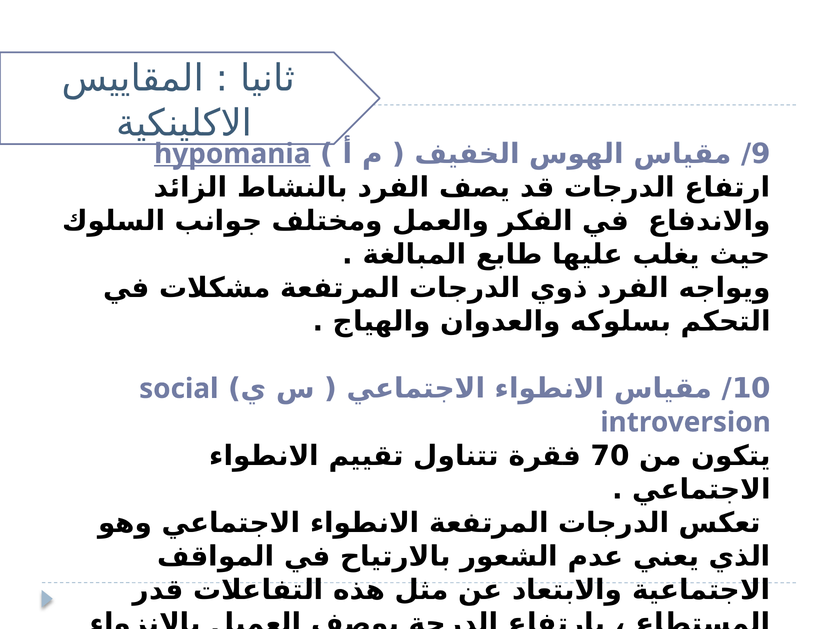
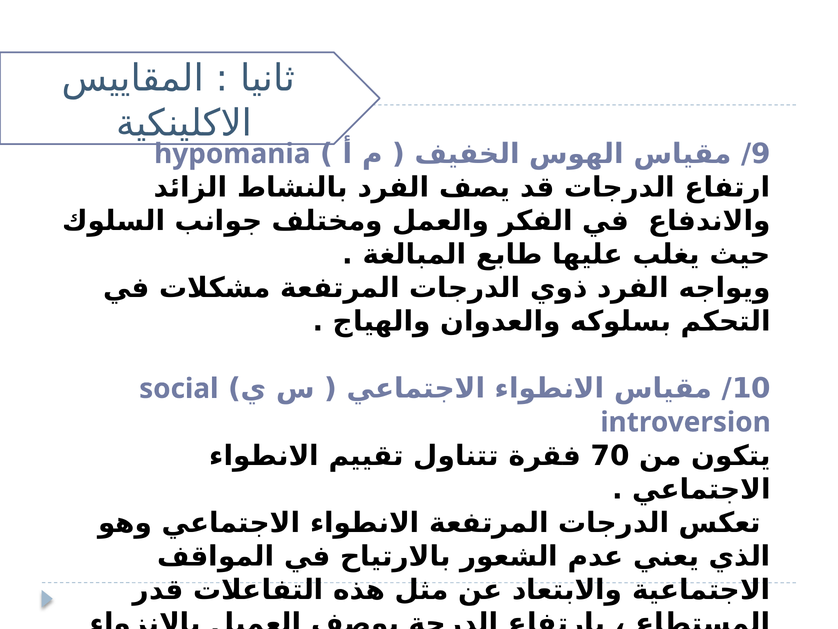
hypomania underline: present -> none (232, 154)
